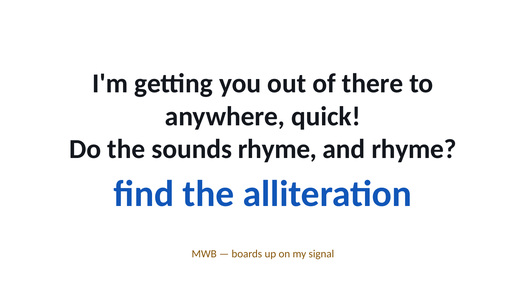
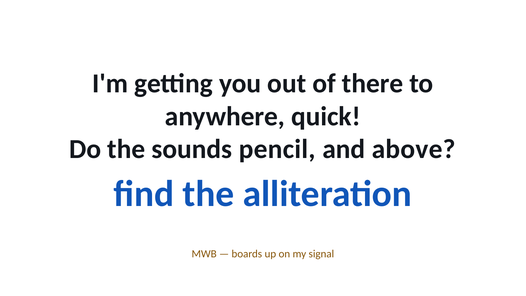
sounds rhyme: rhyme -> pencil (277, 149)
and rhyme: rhyme -> above (414, 149)
